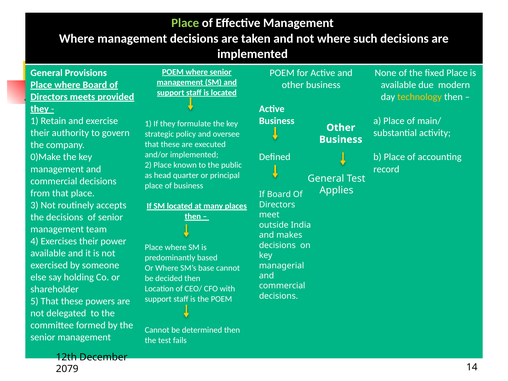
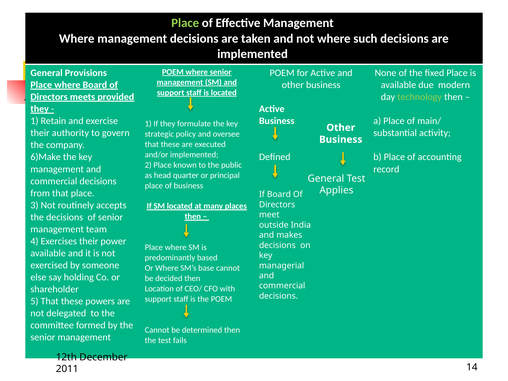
technology colour: yellow -> light green (420, 97)
0)Make: 0)Make -> 6)Make (46, 157)
2079: 2079 -> 2011 (67, 369)
